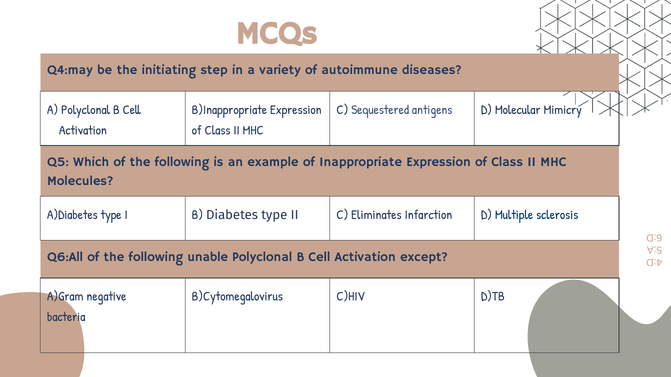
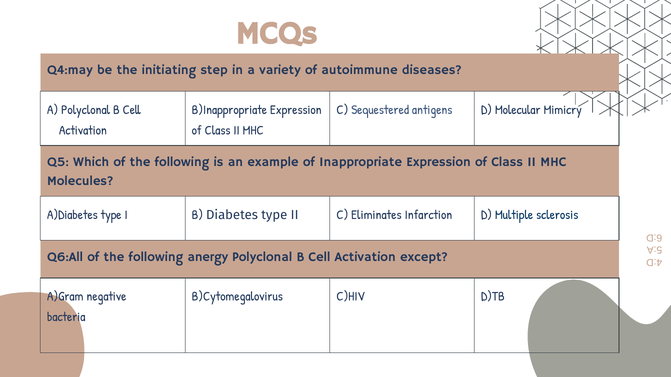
unable: unable -> anergy (208, 257)
